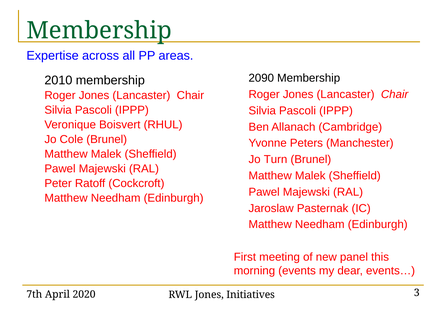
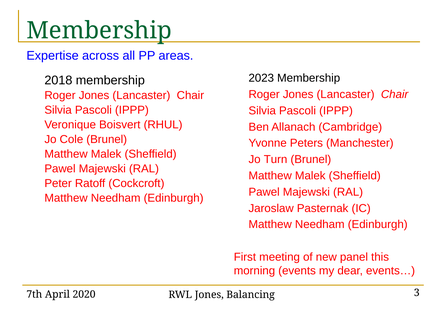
2090: 2090 -> 2023 (261, 78)
2010: 2010 -> 2018 (58, 80)
Initiatives: Initiatives -> Balancing (251, 294)
